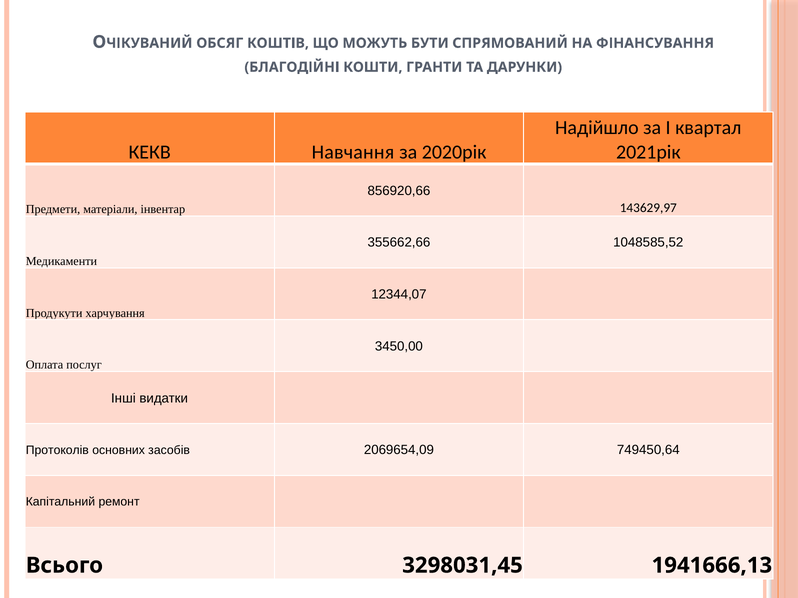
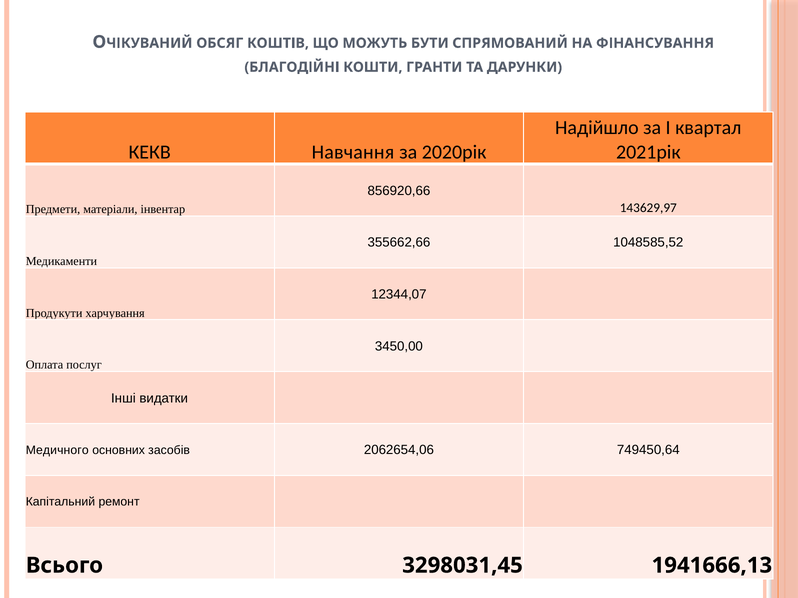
Протоколів: Протоколів -> Медичного (57, 450)
2069654,09: 2069654,09 -> 2062654,06 (399, 450)
